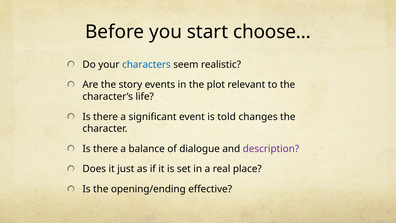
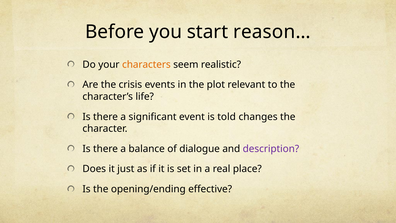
choose…: choose… -> reason… (272, 32)
characters colour: blue -> orange (146, 64)
story: story -> crisis (130, 85)
